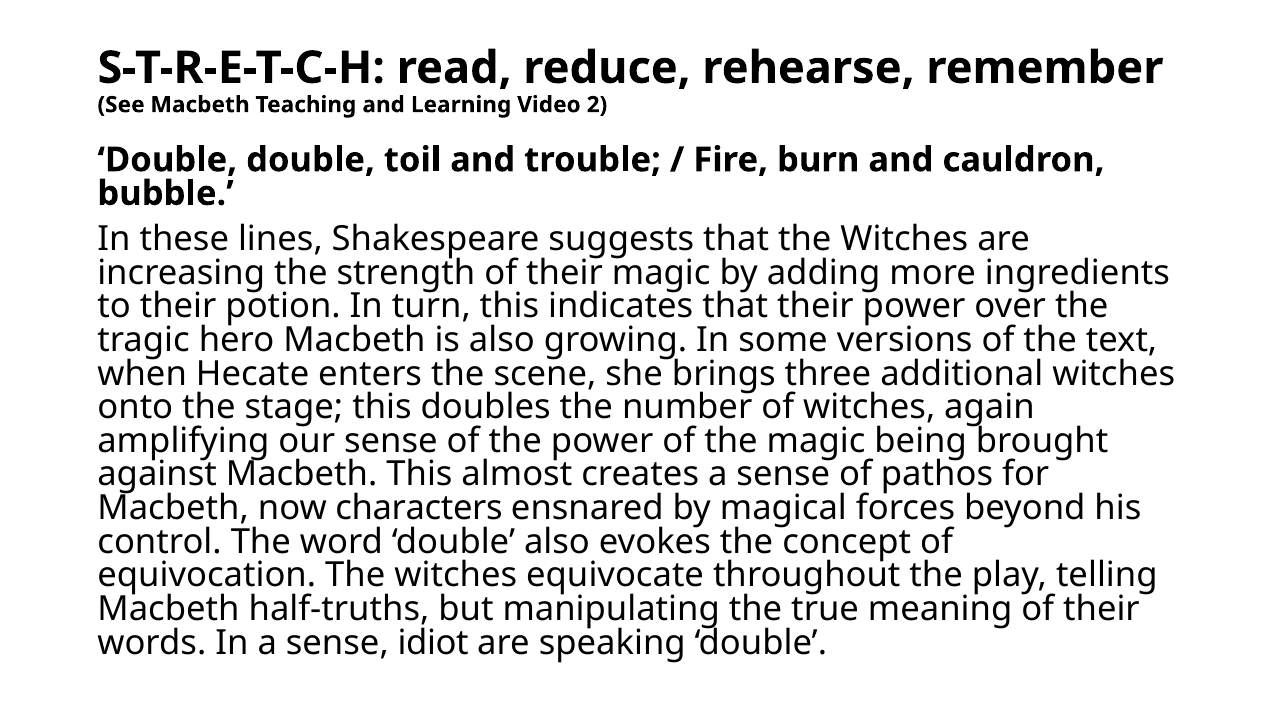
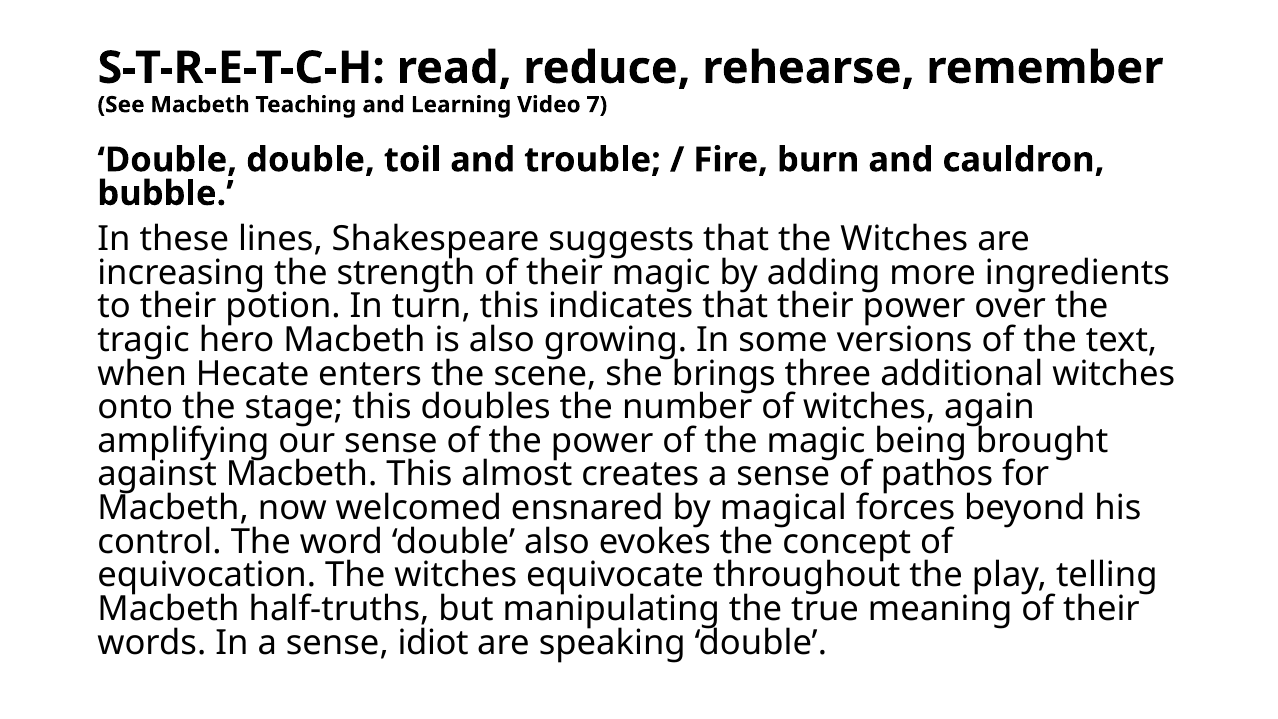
2: 2 -> 7 (597, 105)
characters: characters -> welcomed (419, 508)
